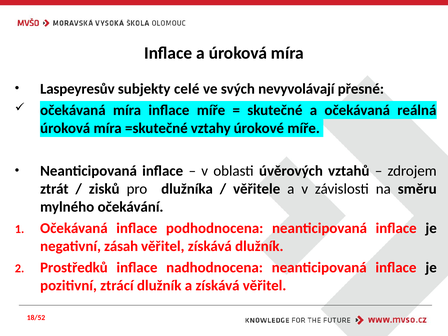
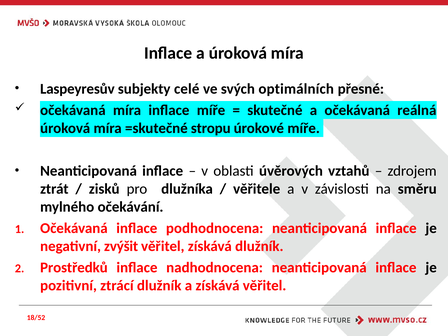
nevyvolávají: nevyvolávají -> optimálních (296, 89)
vztahy: vztahy -> stropu (211, 128)
zásah: zásah -> zvýšit (121, 246)
